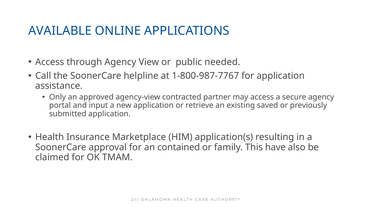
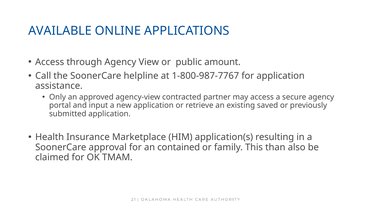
needed: needed -> amount (222, 62)
have: have -> than (275, 147)
